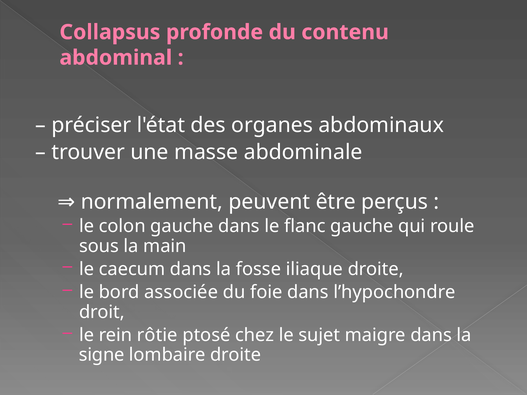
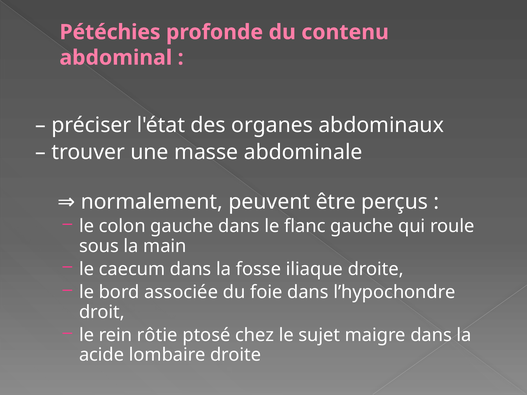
Collapsus: Collapsus -> Pétéchies (110, 32)
signe: signe -> acide (102, 355)
